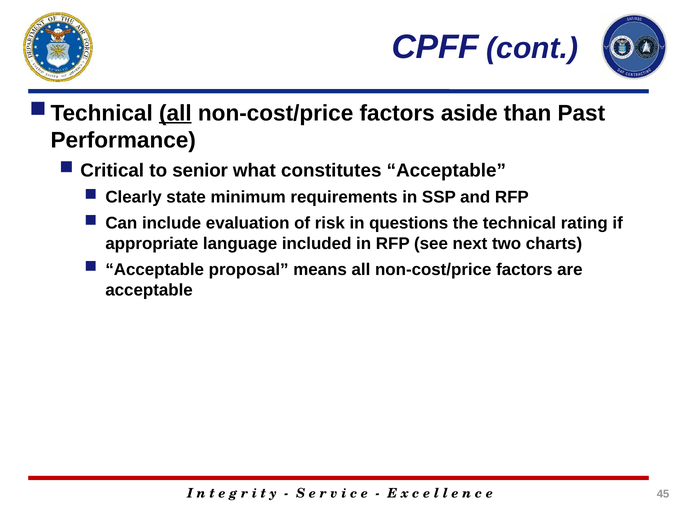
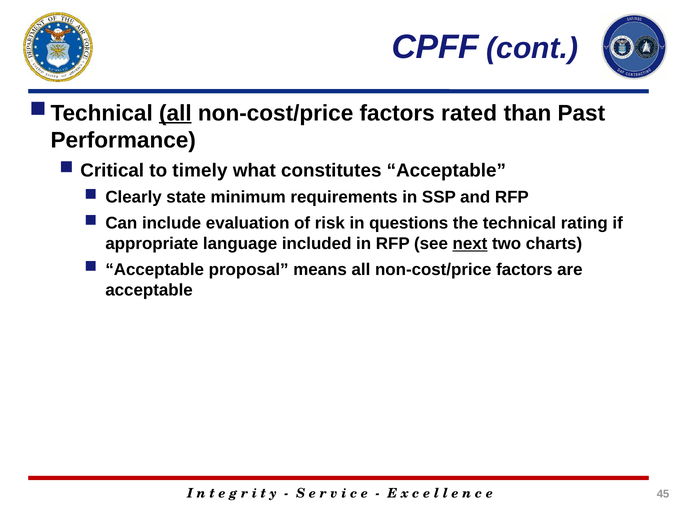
aside: aside -> rated (469, 113)
senior: senior -> timely (200, 170)
next underline: none -> present (470, 244)
